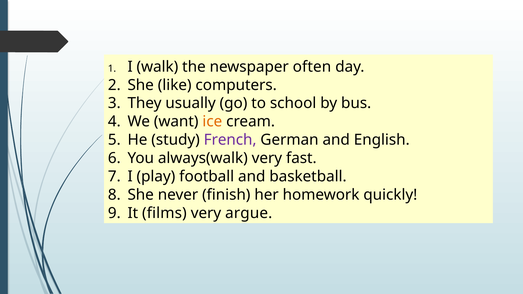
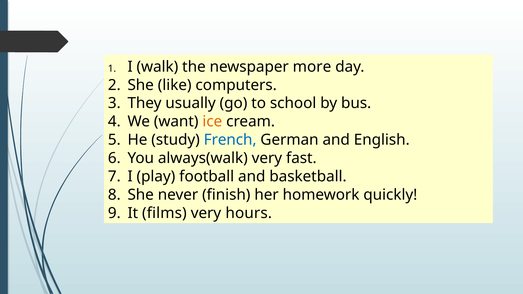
often: often -> more (312, 67)
French colour: purple -> blue (230, 140)
argue: argue -> hours (249, 213)
